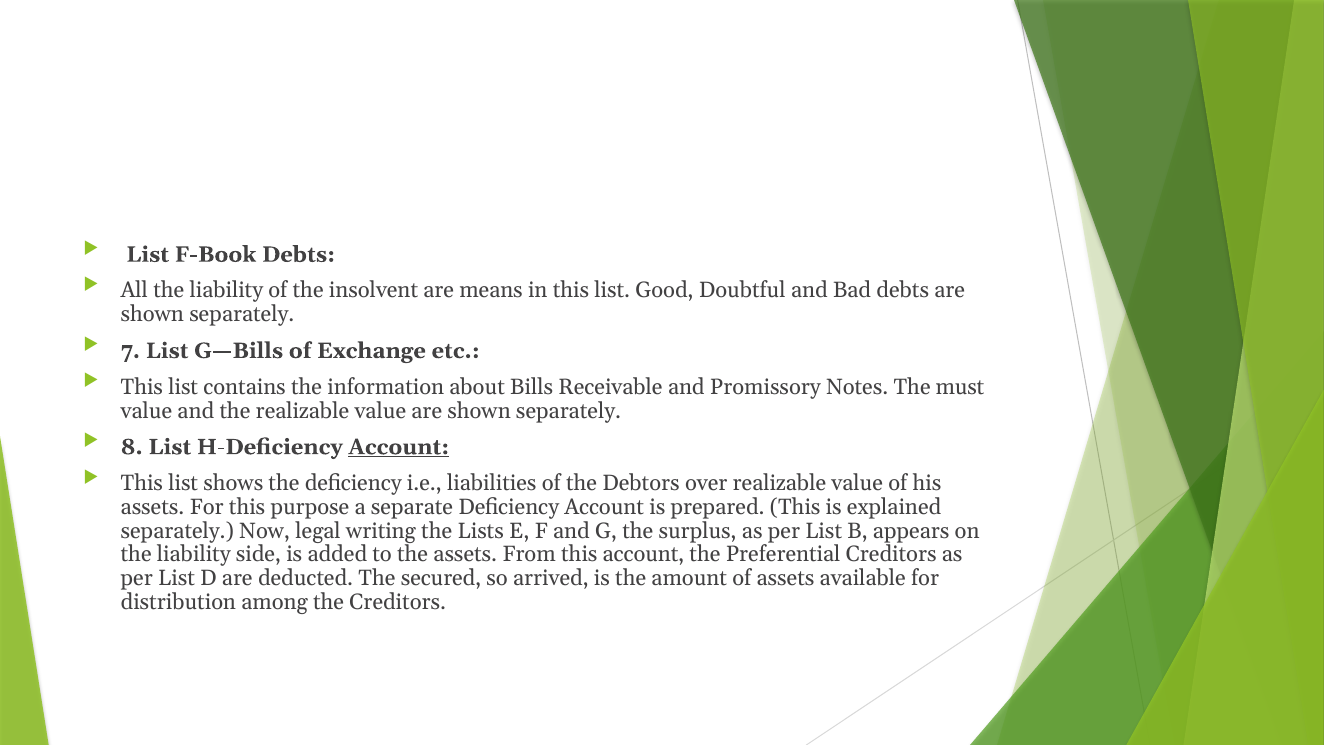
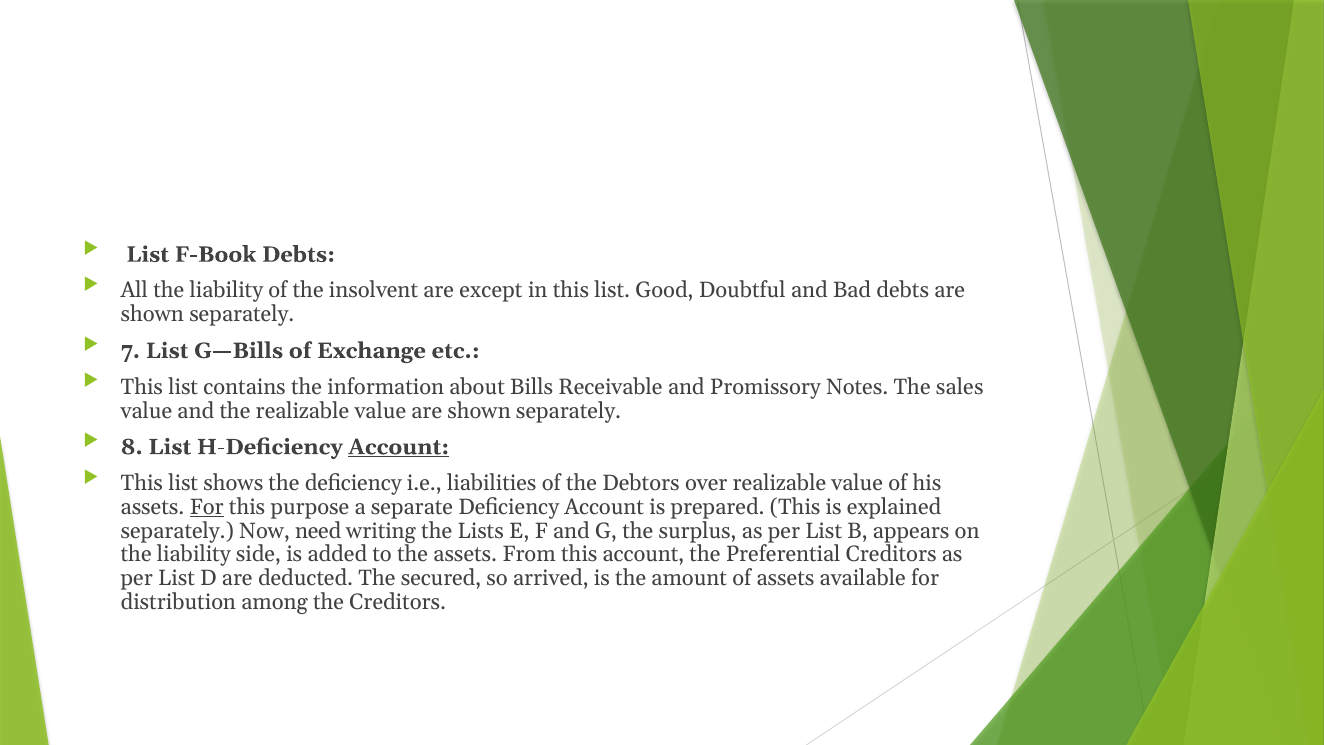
means: means -> except (491, 291)
must: must -> sales (960, 387)
For underline: none -> present (207, 507)
legal: legal -> need (318, 531)
